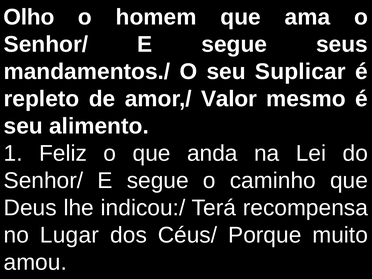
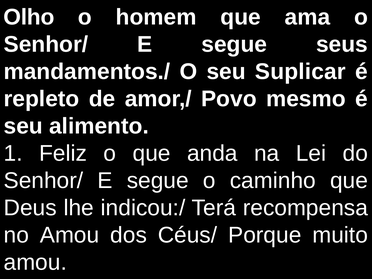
Valor: Valor -> Povo (229, 99)
no Lugar: Lugar -> Amou (70, 235)
